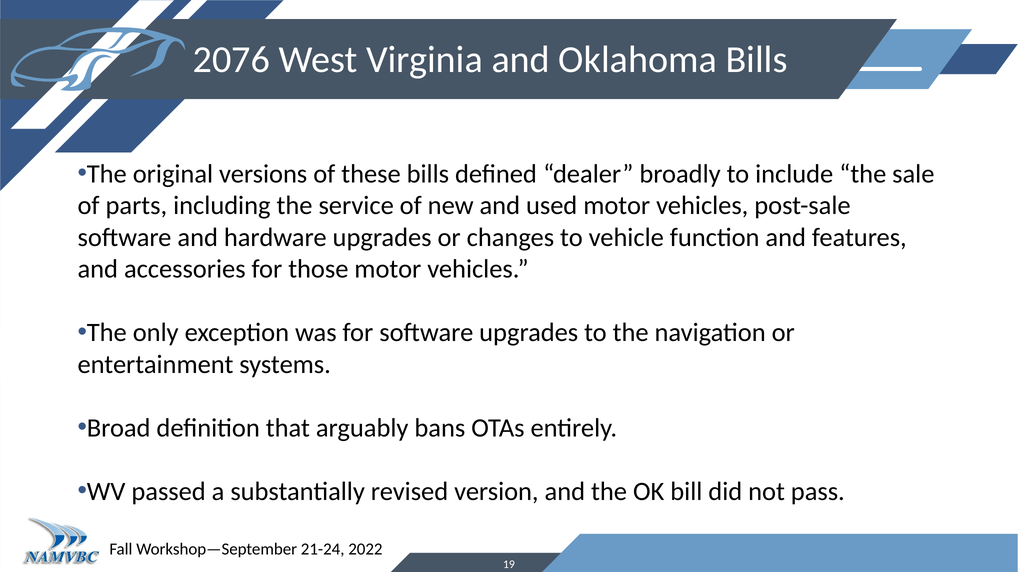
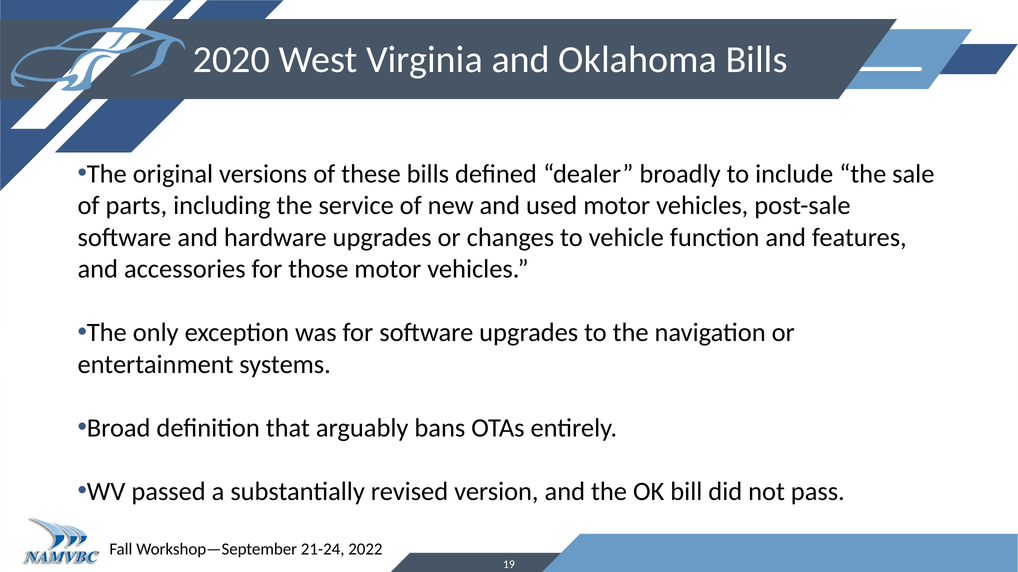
2076: 2076 -> 2020 (231, 60)
